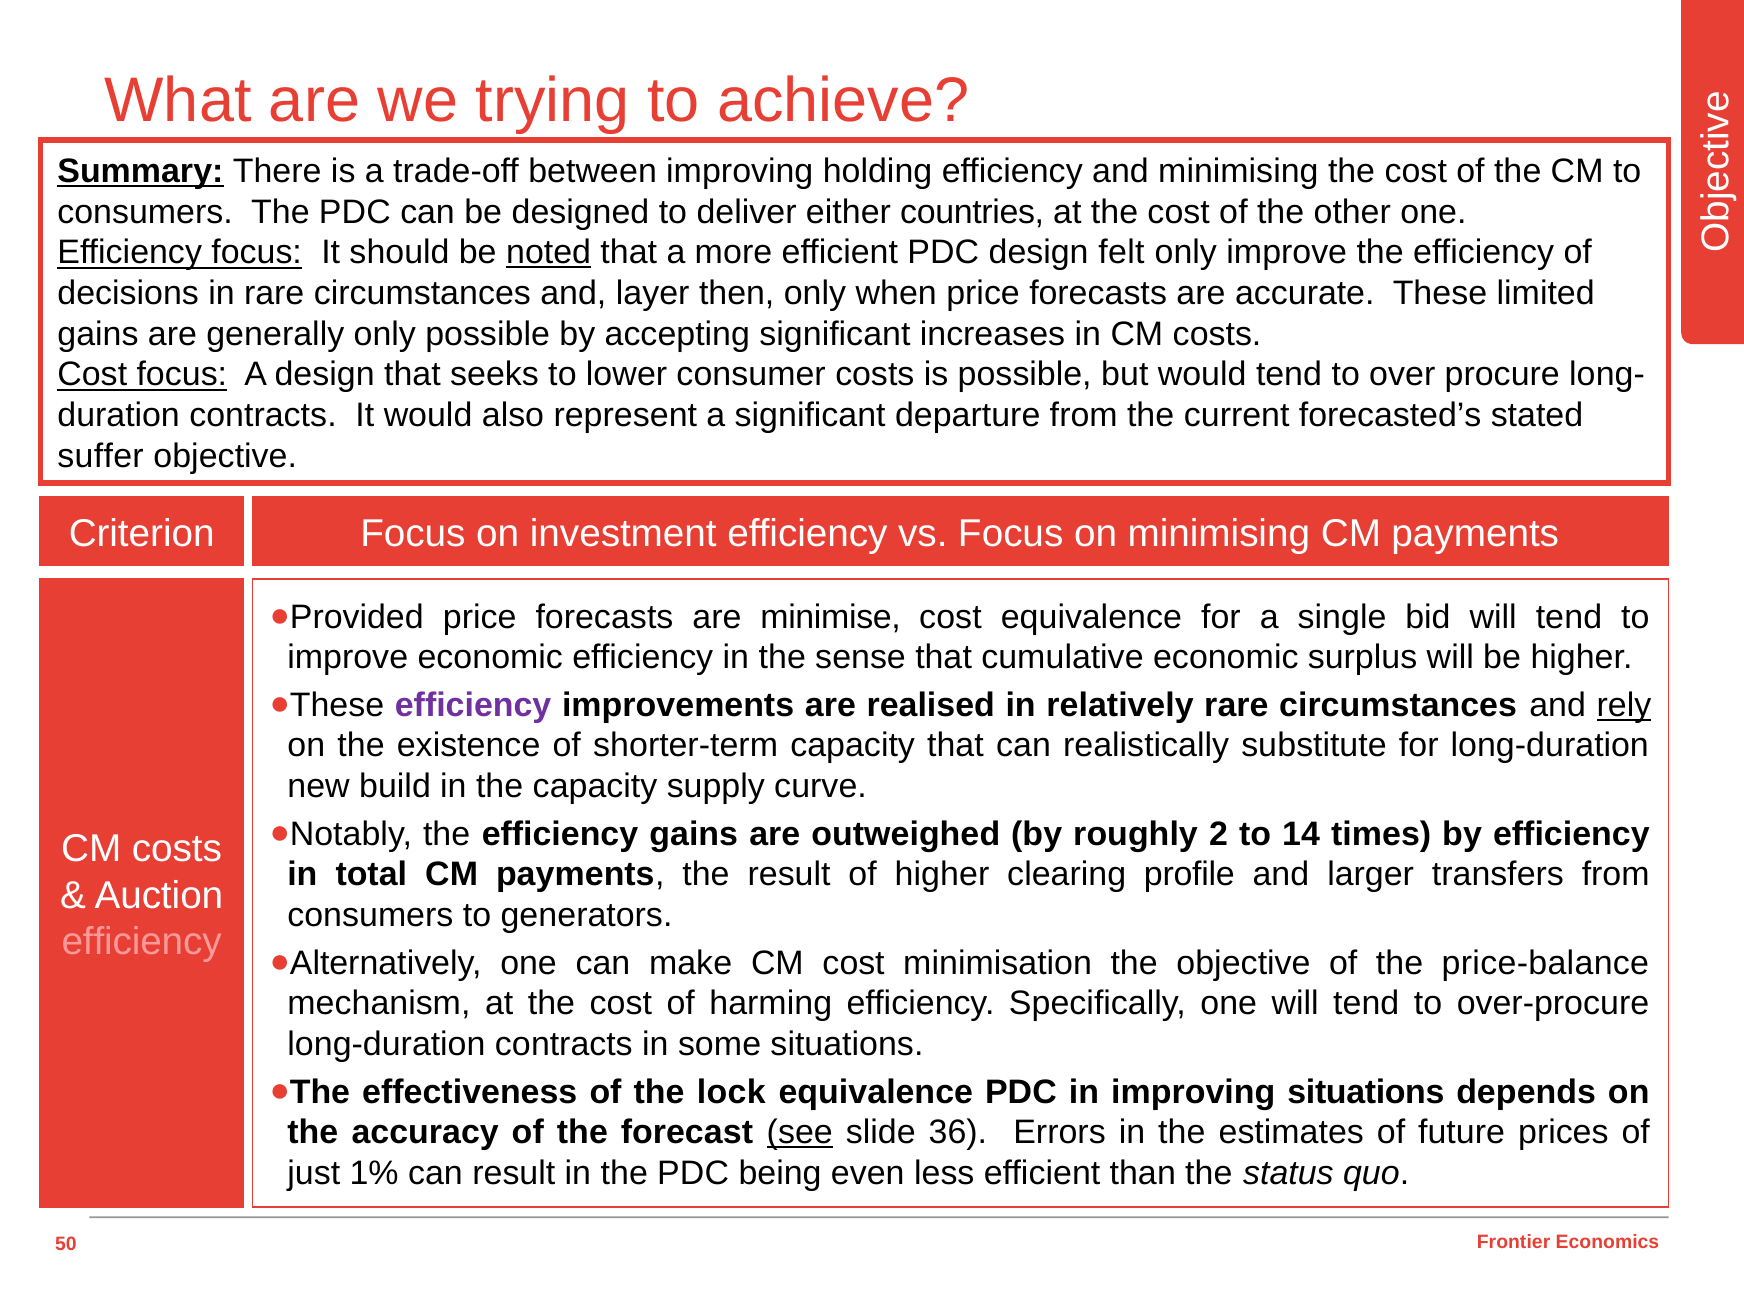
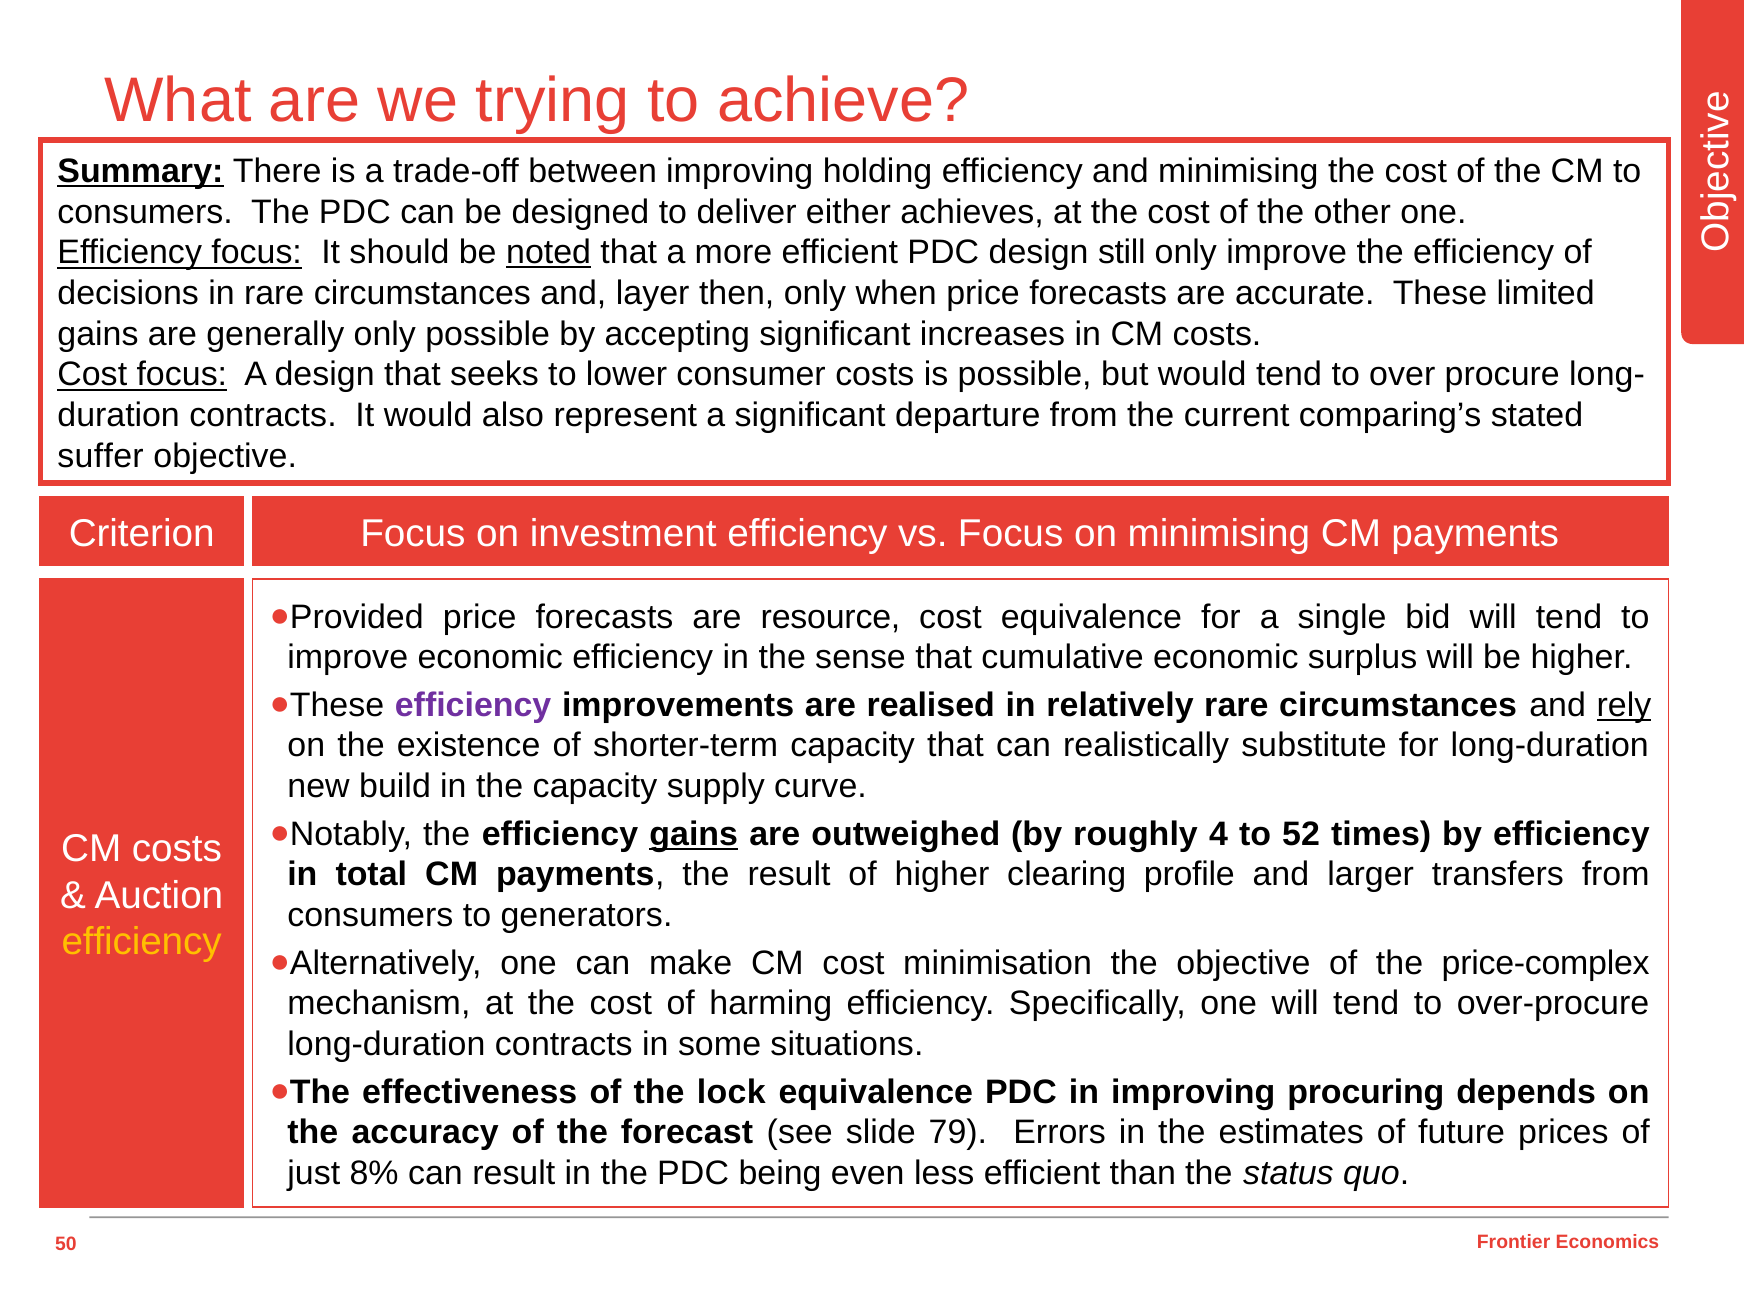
countries: countries -> achieves (972, 212)
felt: felt -> still (1122, 253)
forecasted’s: forecasted’s -> comparing’s (1390, 415)
minimise: minimise -> resource (831, 617)
gains underline: none -> present (694, 834)
2: 2 -> 4 (1218, 834)
14: 14 -> 52 (1301, 834)
efficiency colour: pink -> yellow (142, 942)
price-balance: price-balance -> price-complex (1546, 963)
improving situations: situations -> procuring (1366, 1092)
see underline: present -> none (800, 1133)
36: 36 -> 79 (958, 1133)
1%: 1% -> 8% (374, 1173)
